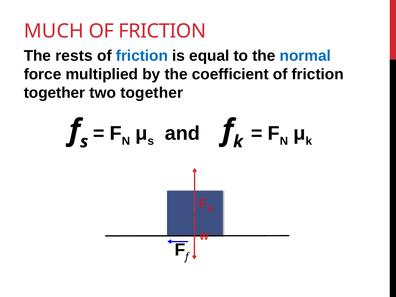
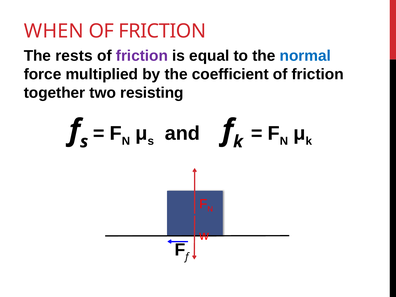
MUCH: MUCH -> WHEN (54, 31)
friction colour: blue -> purple (142, 56)
two together: together -> resisting (152, 93)
